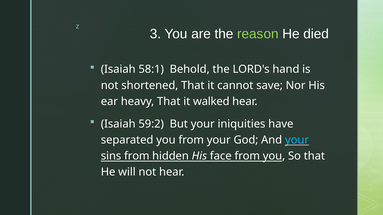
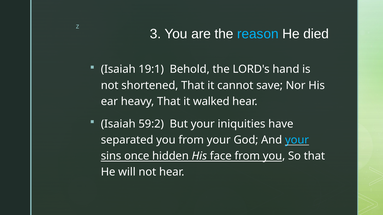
reason colour: light green -> light blue (258, 34)
58:1: 58:1 -> 19:1 (151, 69)
sins from: from -> once (137, 156)
